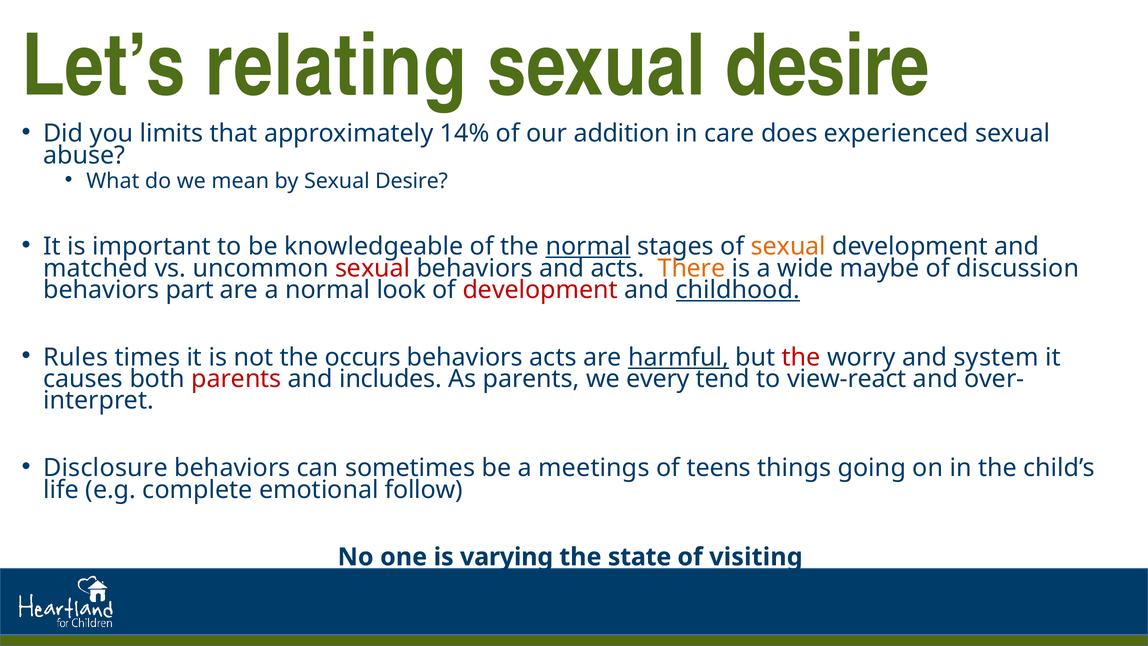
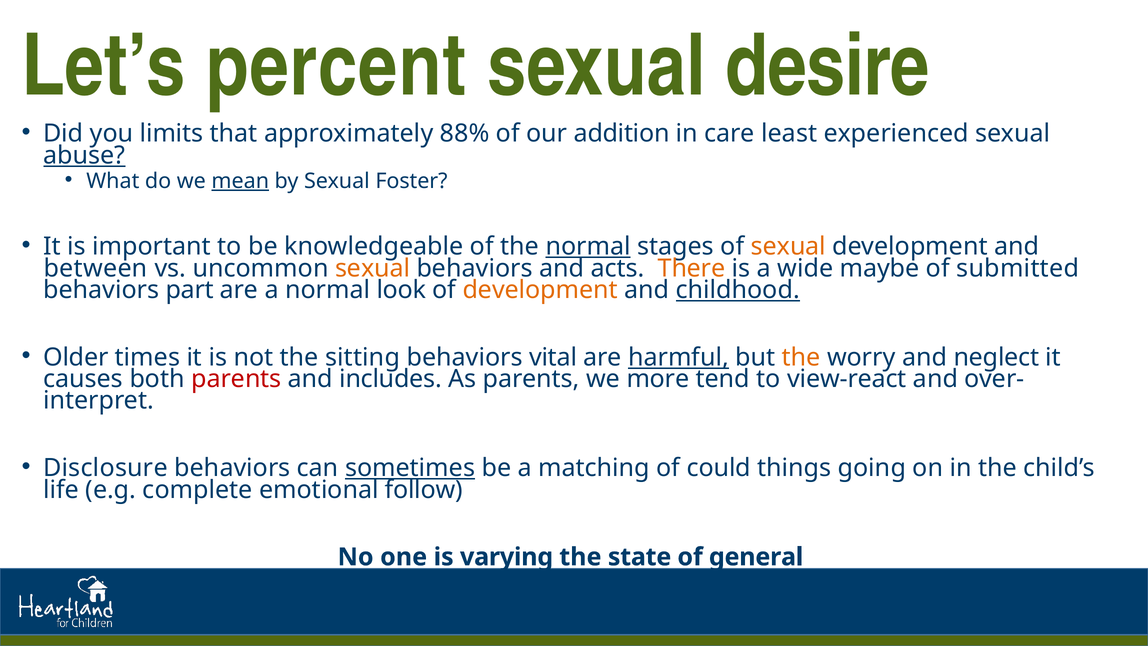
relating: relating -> percent (336, 66)
14%: 14% -> 88% (465, 134)
does: does -> least (789, 134)
abuse underline: none -> present (84, 155)
mean underline: none -> present (240, 181)
by Sexual Desire: Desire -> Foster (411, 181)
matched: matched -> between (96, 268)
sexual colour: red -> orange (373, 268)
discussion: discussion -> submitted (1018, 268)
development colour: red -> orange (540, 290)
Rules: Rules -> Older (76, 357)
occurs: occurs -> sitting (363, 357)
behaviors acts: acts -> vital (553, 357)
the colour: red -> orange (801, 357)
system: system -> neglect (996, 357)
every: every -> more (658, 379)
sometimes underline: none -> present (410, 468)
meetings: meetings -> matching (594, 468)
teens: teens -> could (719, 468)
visiting: visiting -> general (756, 557)
